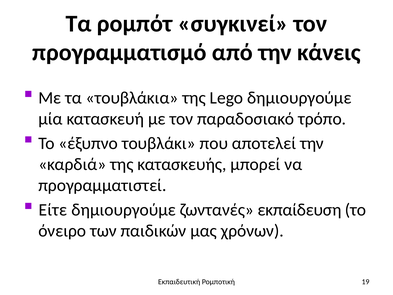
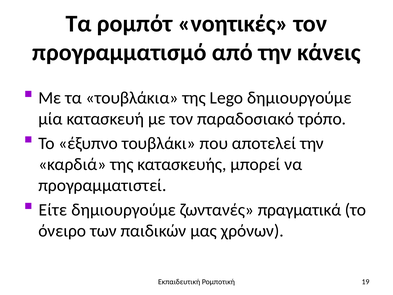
συγκινεί: συγκινεί -> νοητικές (233, 24)
εκπαίδευση: εκπαίδευση -> πραγματικά (300, 210)
